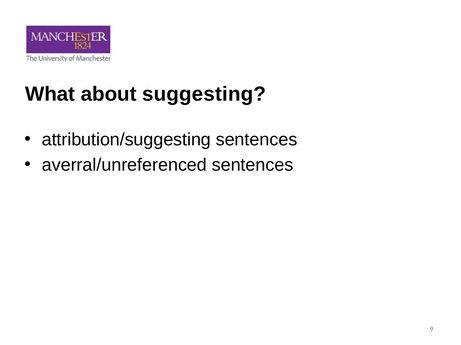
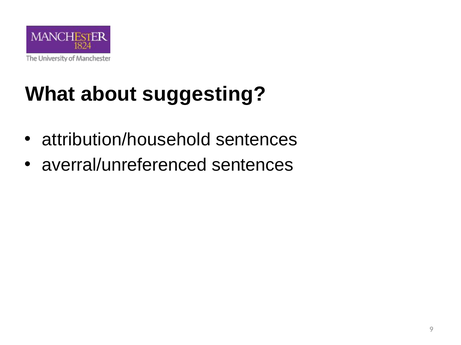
attribution/suggesting: attribution/suggesting -> attribution/household (126, 140)
